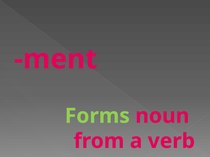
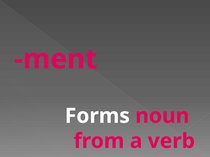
Forms colour: light green -> white (97, 116)
